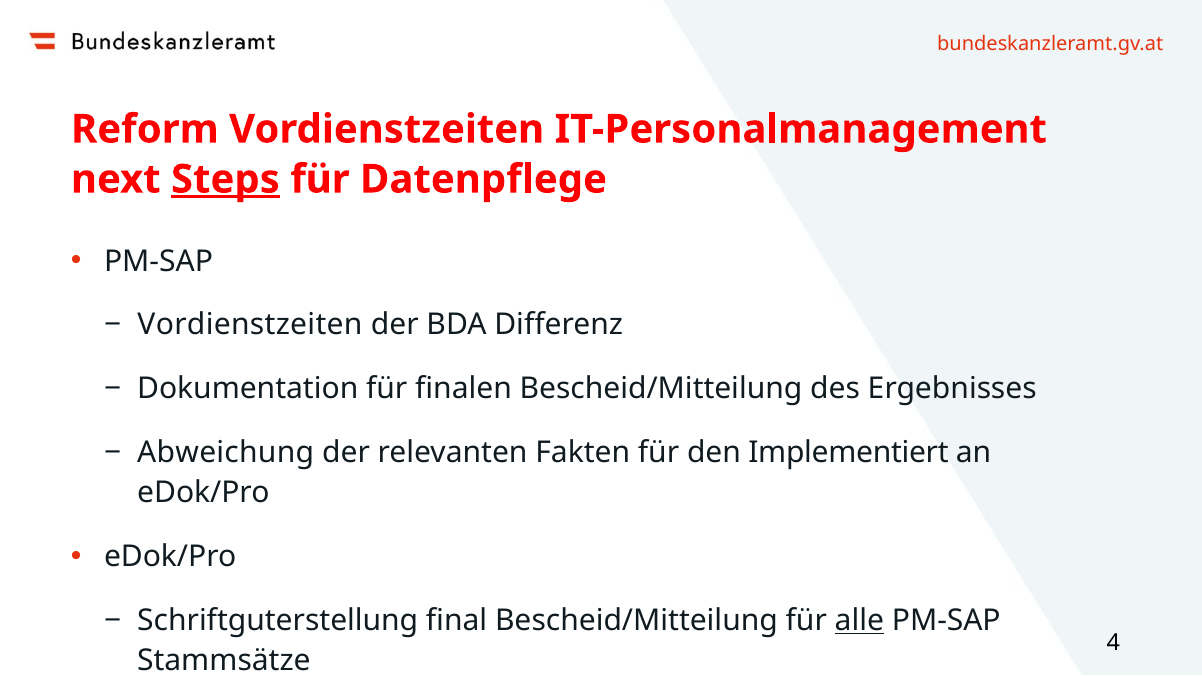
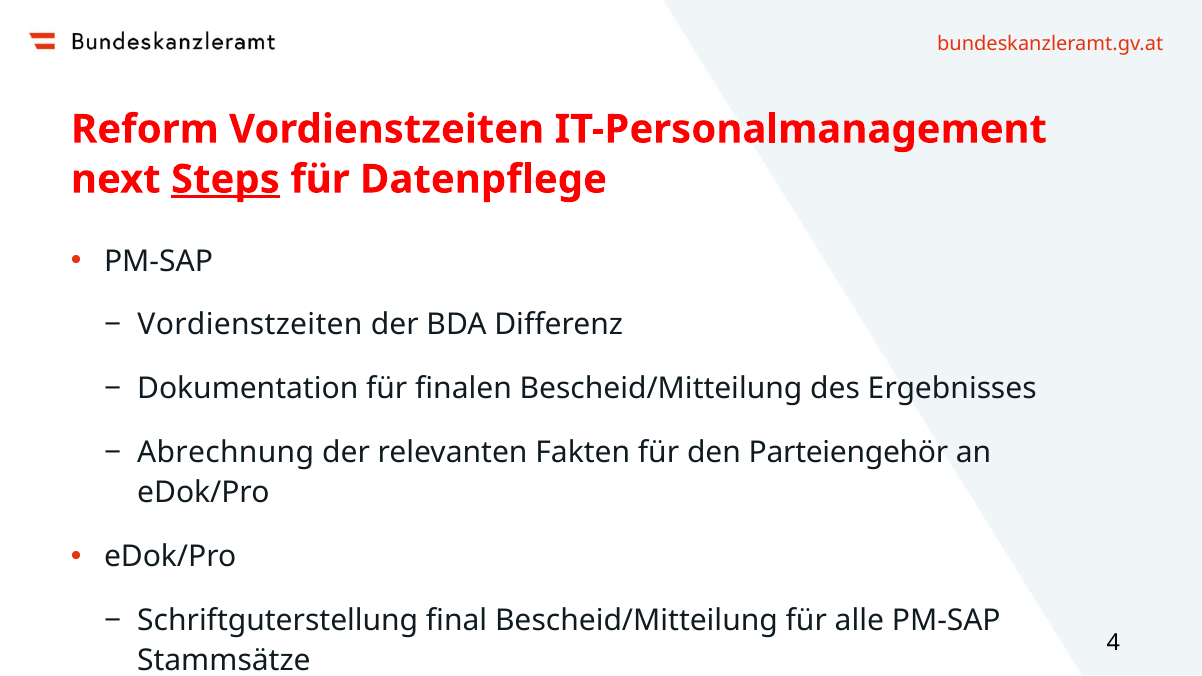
Abweichung: Abweichung -> Abrechnung (226, 453)
Implementiert: Implementiert -> Parteiengehör (848, 453)
alle underline: present -> none (859, 621)
